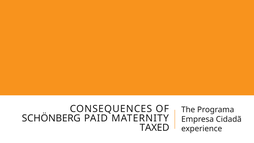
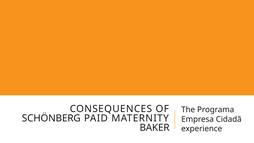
TAXED: TAXED -> BAKER (155, 128)
